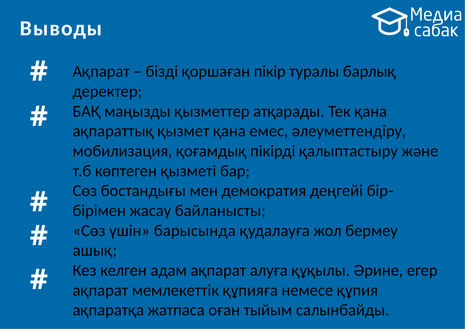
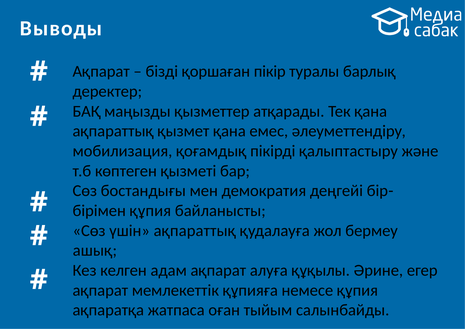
жасау: жасау -> құпия (150, 211)
үшін барысында: барысында -> ақпараттық (195, 230)
